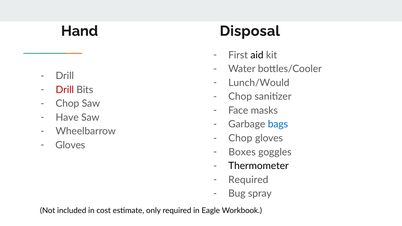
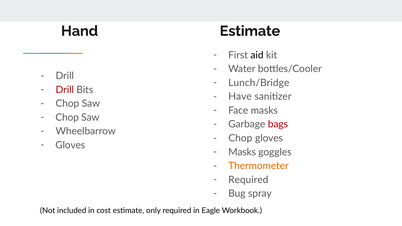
Disposal: Disposal -> Estimate (250, 31)
Lunch/Would: Lunch/Would -> Lunch/Bridge (259, 83)
Chop: Chop -> Have (240, 97)
Have: Have -> Chop (67, 118)
bags colour: blue -> red (278, 124)
Boxes: Boxes -> Masks (242, 152)
Thermometer colour: black -> orange (258, 166)
